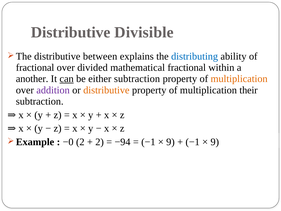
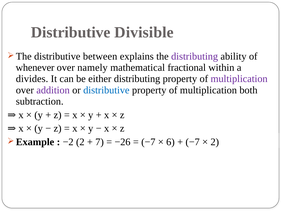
distributing colour: blue -> purple (195, 56)
fractional: fractional -> whenever (35, 67)
divided: divided -> namely (92, 67)
another: another -> divides (32, 79)
can underline: present -> none (67, 79)
either subtraction: subtraction -> distributing (137, 79)
multiplication colour: orange -> purple (239, 79)
distributive colour: orange -> blue (106, 90)
their: their -> both (248, 90)
−0: −0 -> −2 (68, 142)
2: 2 -> 7 (100, 142)
−94: −94 -> −26 (123, 142)
−1: −1 -> −7 (148, 142)
9: 9 -> 6 (170, 142)
−1: −1 -> −7 (193, 142)
9: 9 -> 2 (215, 142)
